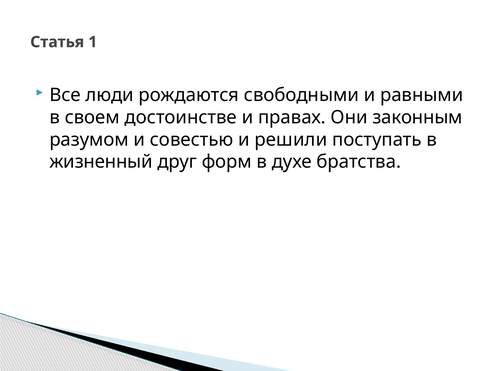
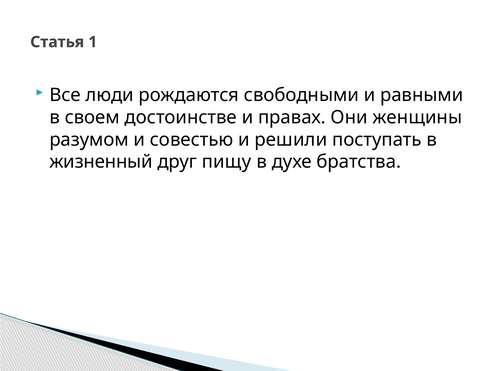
законным: законным -> женщины (417, 117)
форм: форм -> пищу (227, 162)
